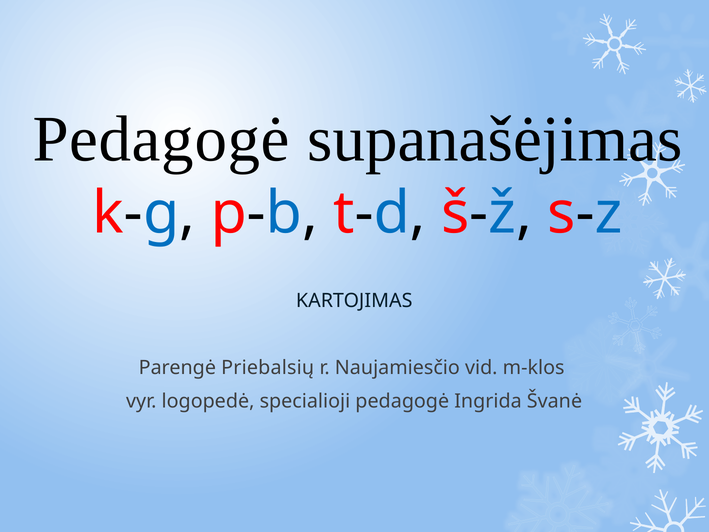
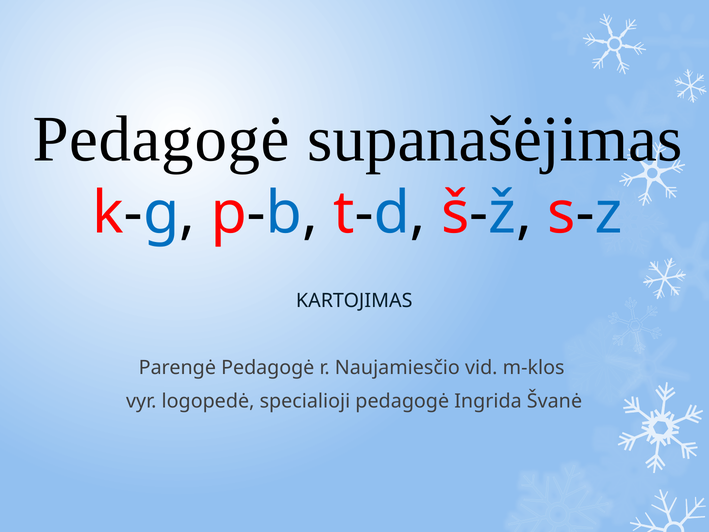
Parengė Priebalsių: Priebalsių -> Pedagogė (268, 367)
